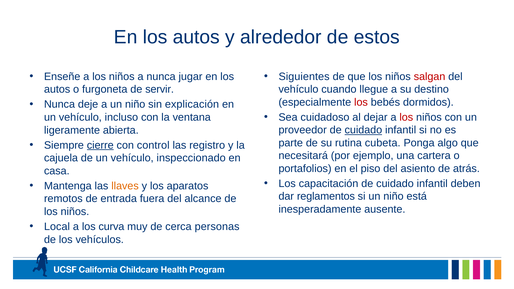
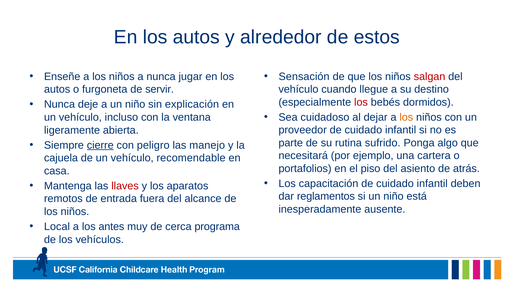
Siguientes: Siguientes -> Sensación (304, 77)
los colour: red -> orange (406, 117)
cuidado underline: present -> none (363, 130)
cubeta: cubeta -> sufrido (383, 143)
control: control -> peligro (153, 145)
registro: registro -> manejo (207, 145)
inspeccionado: inspeccionado -> recomendable (191, 158)
llaves colour: orange -> red (125, 186)
curva: curva -> antes (111, 227)
personas: personas -> programa (217, 227)
